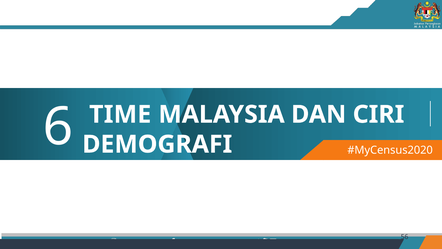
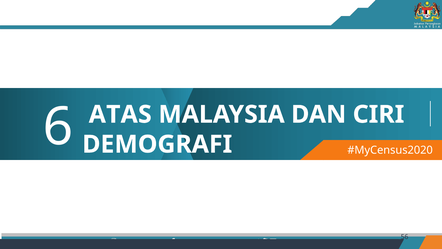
TIME: TIME -> ATAS (120, 114)
